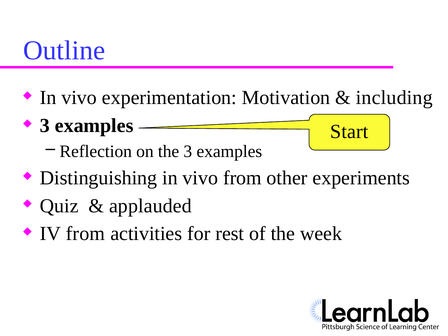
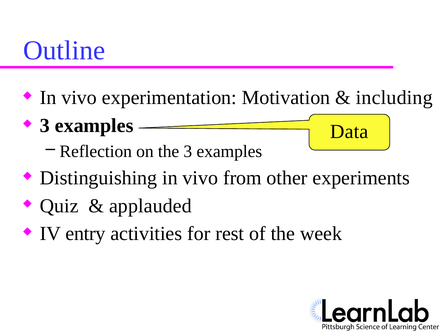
Start: Start -> Data (349, 132)
IV from: from -> entry (86, 234)
